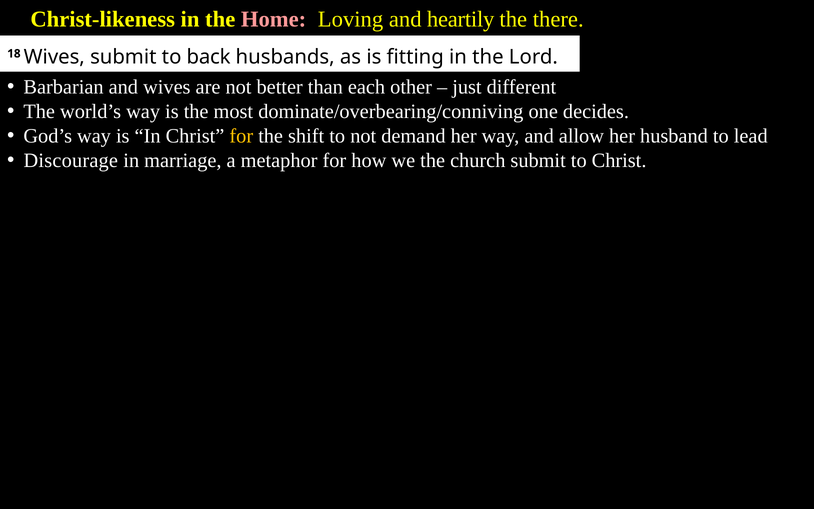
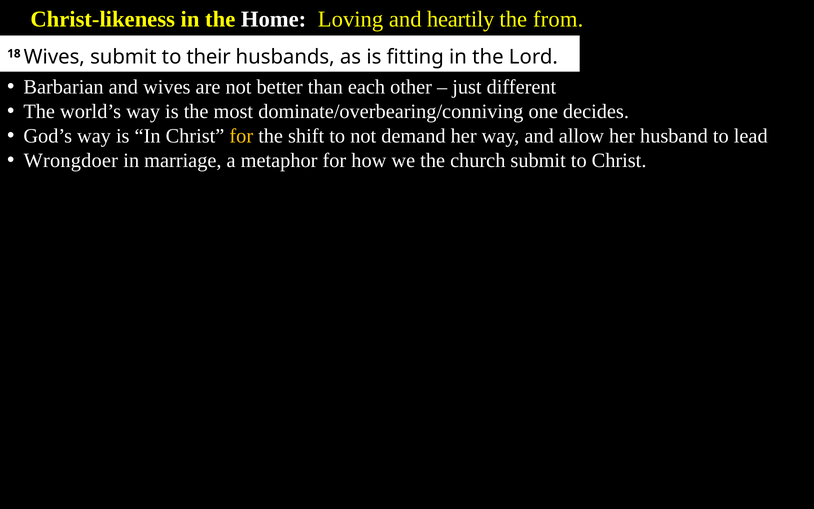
Home colour: pink -> white (274, 19)
there: there -> from (558, 19)
back: back -> their (209, 57)
Discourage: Discourage -> Wrongdoer (71, 160)
